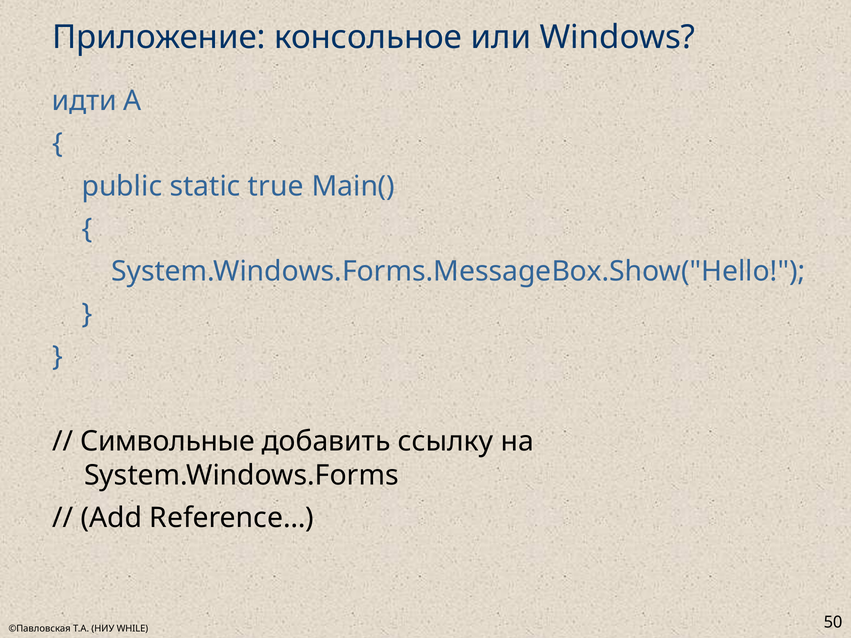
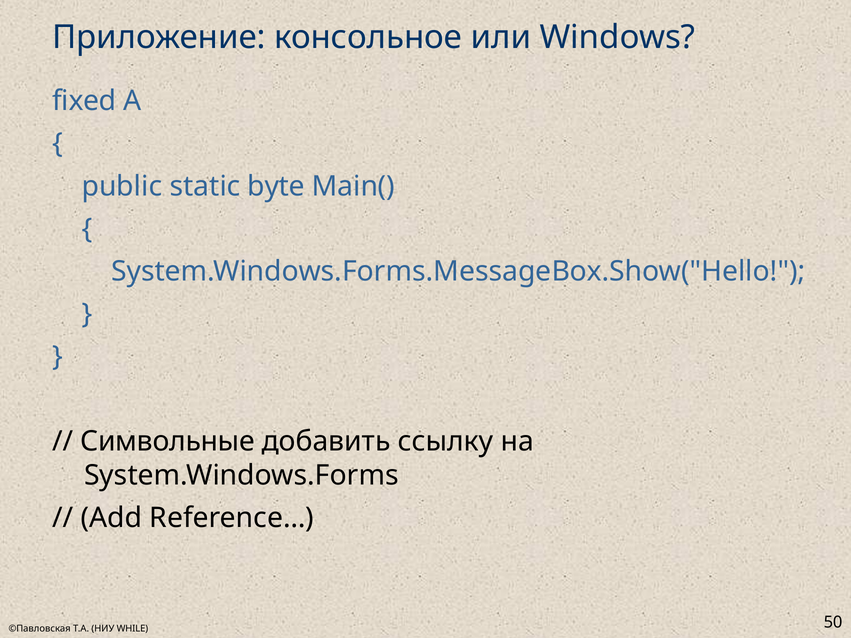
идти: идти -> fixed (84, 101)
true: true -> byte (276, 186)
